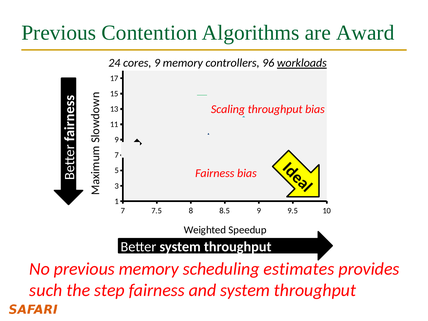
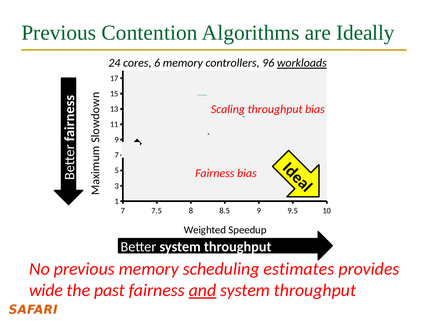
Award: Award -> Ideally (365, 33)
cores 9: 9 -> 6 (157, 63)
such: such -> wide (46, 290)
step: step -> past (110, 290)
and underline: none -> present (203, 290)
